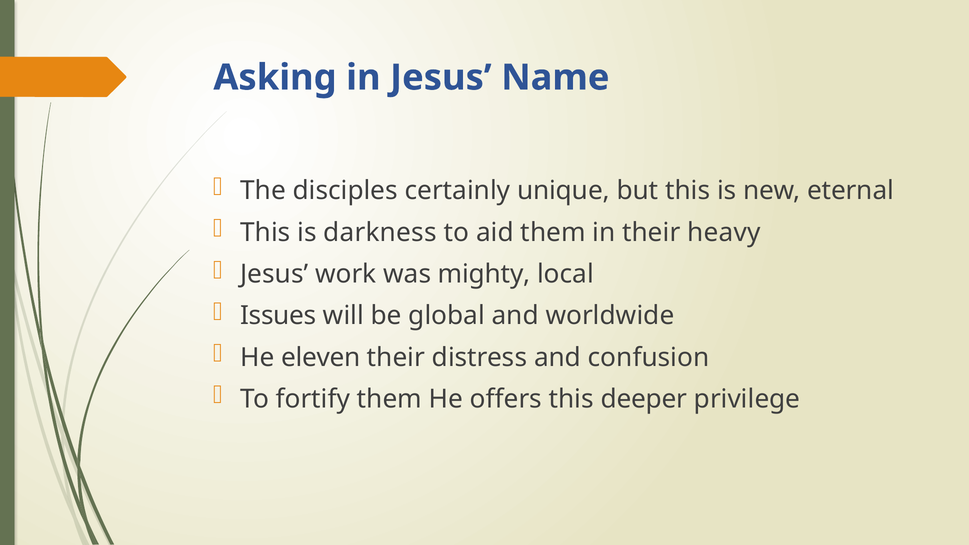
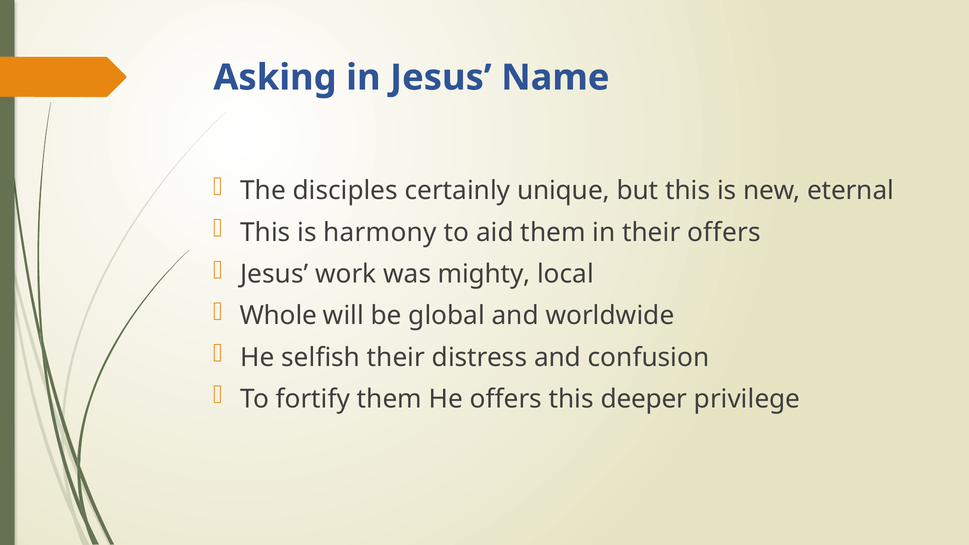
darkness: darkness -> harmony (380, 233)
their heavy: heavy -> offers (724, 233)
Issues: Issues -> Whole (278, 316)
eleven: eleven -> selfish (321, 357)
